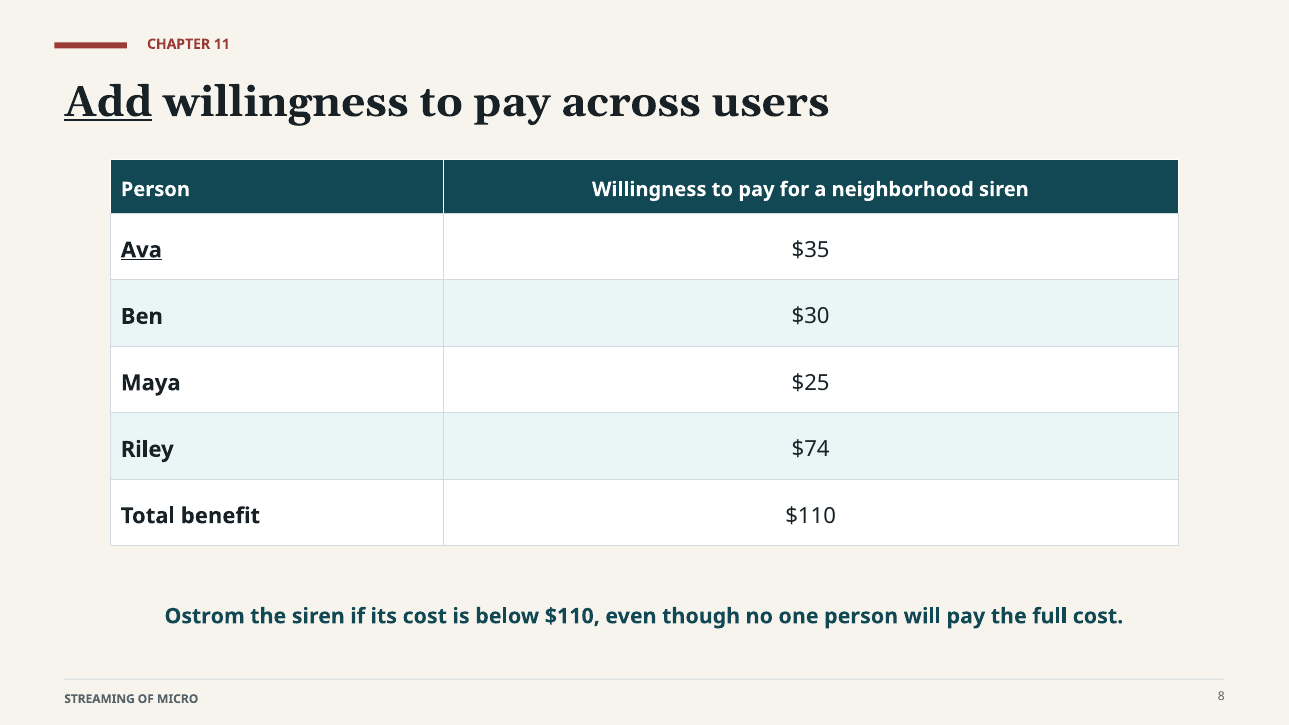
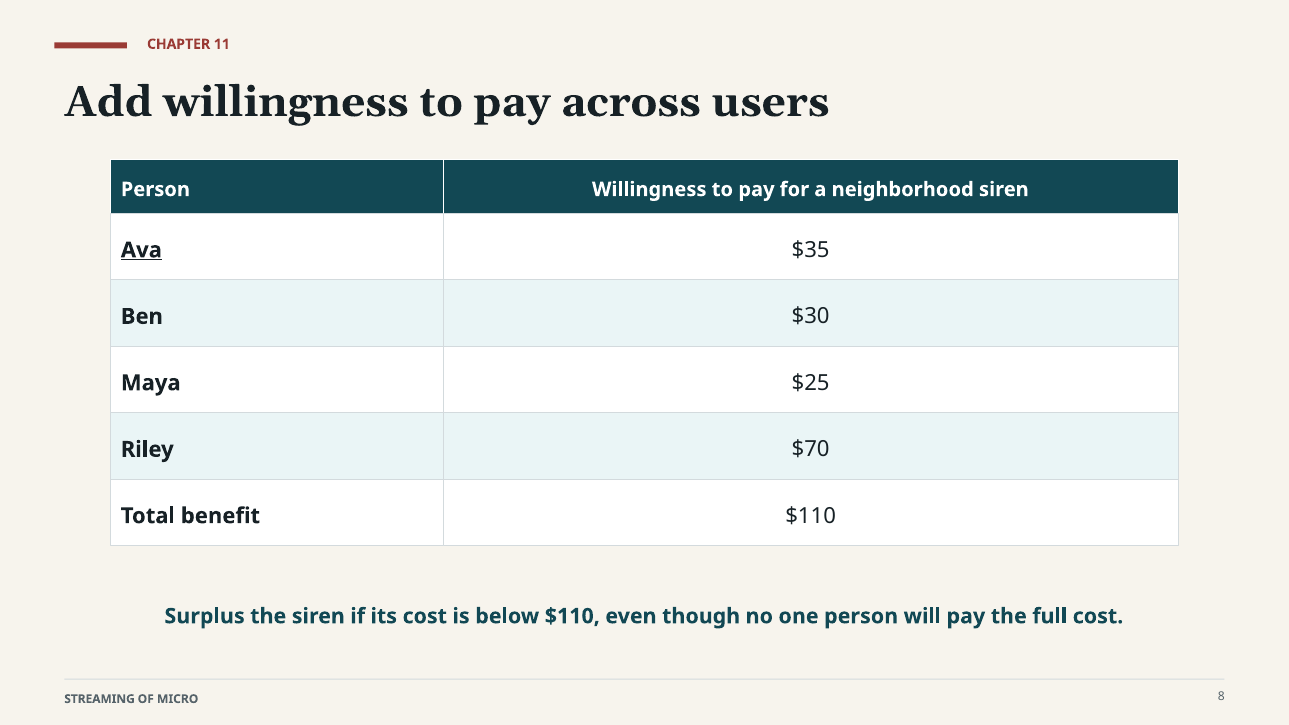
Add underline: present -> none (108, 102)
$74: $74 -> $70 (811, 449)
Ostrom: Ostrom -> Surplus (205, 616)
